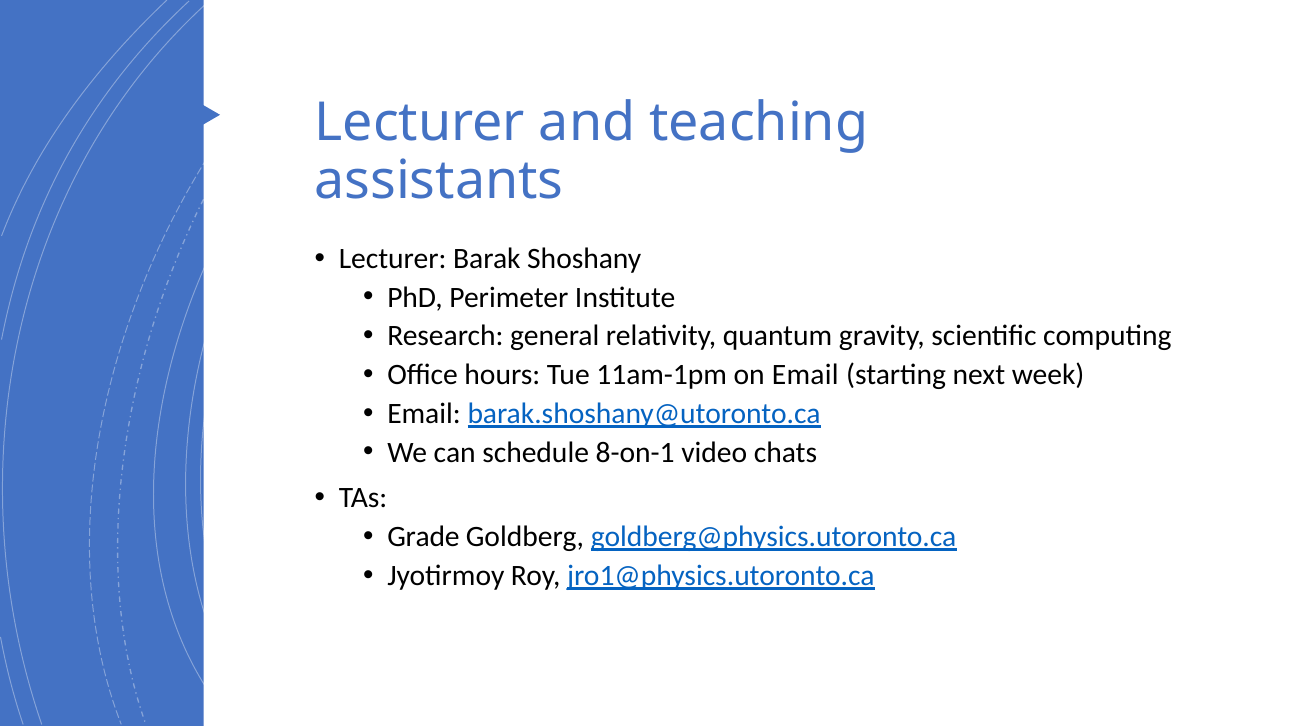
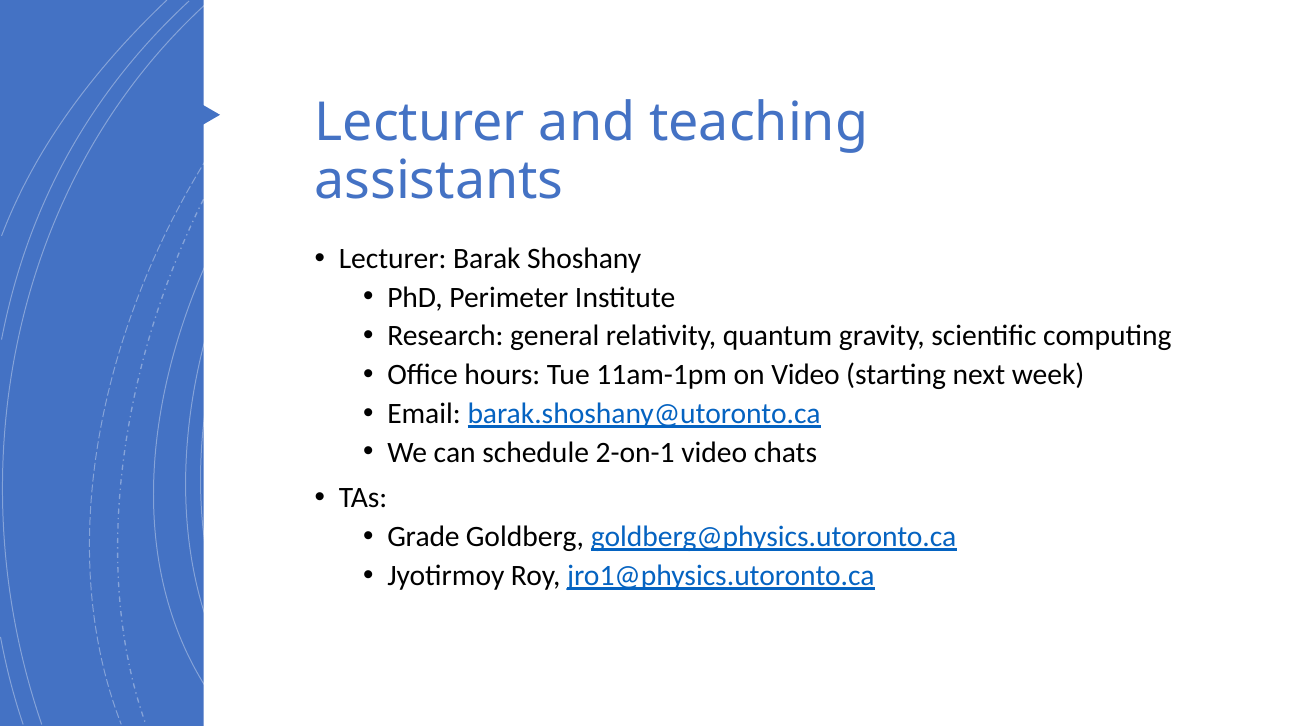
on Email: Email -> Video (806, 375)
8-on-1: 8-on-1 -> 2-on-1 (635, 452)
